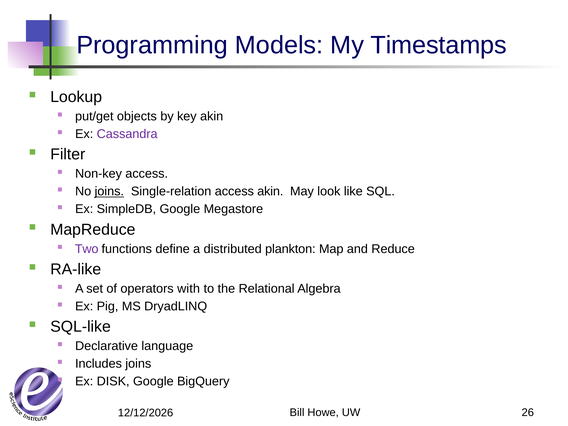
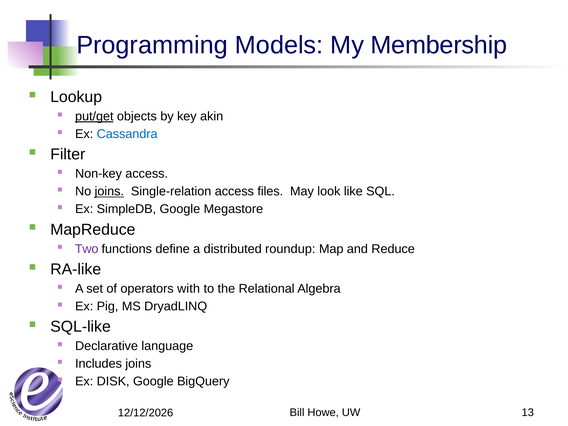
Timestamps: Timestamps -> Membership (439, 45)
put/get underline: none -> present (94, 116)
Cassandra colour: purple -> blue (127, 134)
access akin: akin -> files (270, 191)
plankton: plankton -> roundup (290, 249)
26: 26 -> 13 (528, 413)
